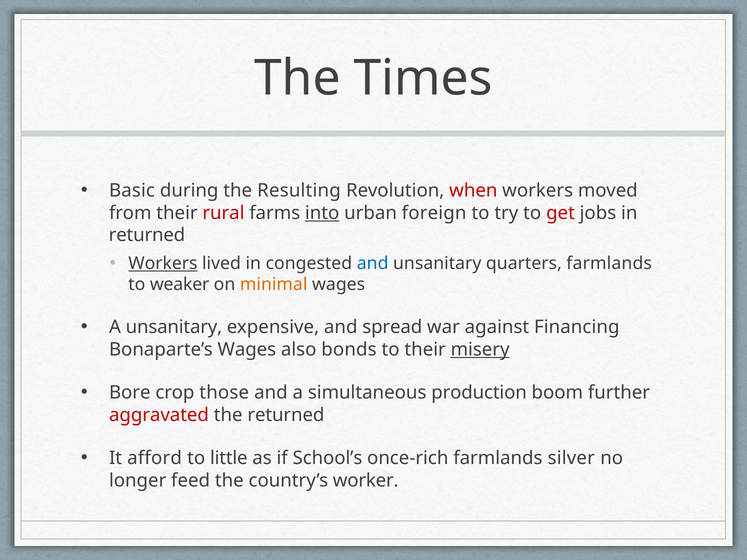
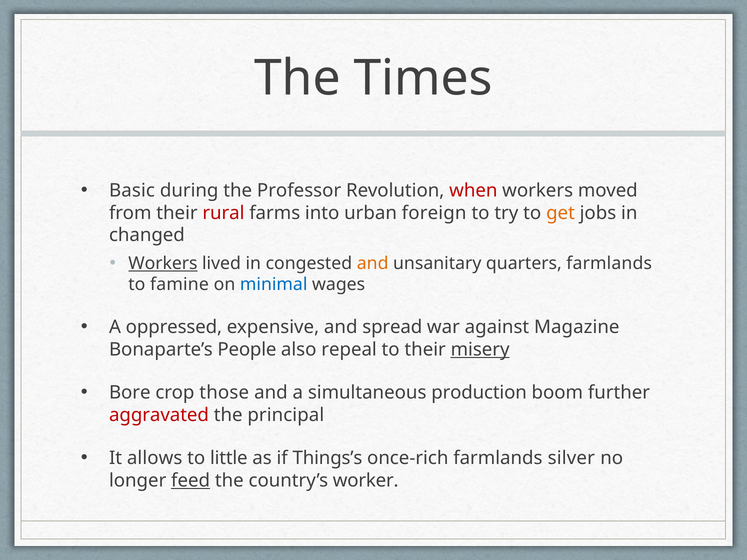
Resulting: Resulting -> Professor (299, 191)
into underline: present -> none (322, 213)
get colour: red -> orange (561, 213)
returned: returned -> changed (147, 235)
and colour: blue -> orange (373, 263)
weaker: weaker -> famine (179, 285)
minimal colour: orange -> blue (274, 285)
A unsanitary: unsanitary -> oppressed (174, 327)
Financing: Financing -> Magazine (577, 327)
Bonaparte’s Wages: Wages -> People (247, 350)
bonds: bonds -> repeal (349, 350)
the returned: returned -> principal (286, 415)
afford: afford -> allows (155, 458)
School’s: School’s -> Things’s (328, 458)
feed underline: none -> present (191, 481)
